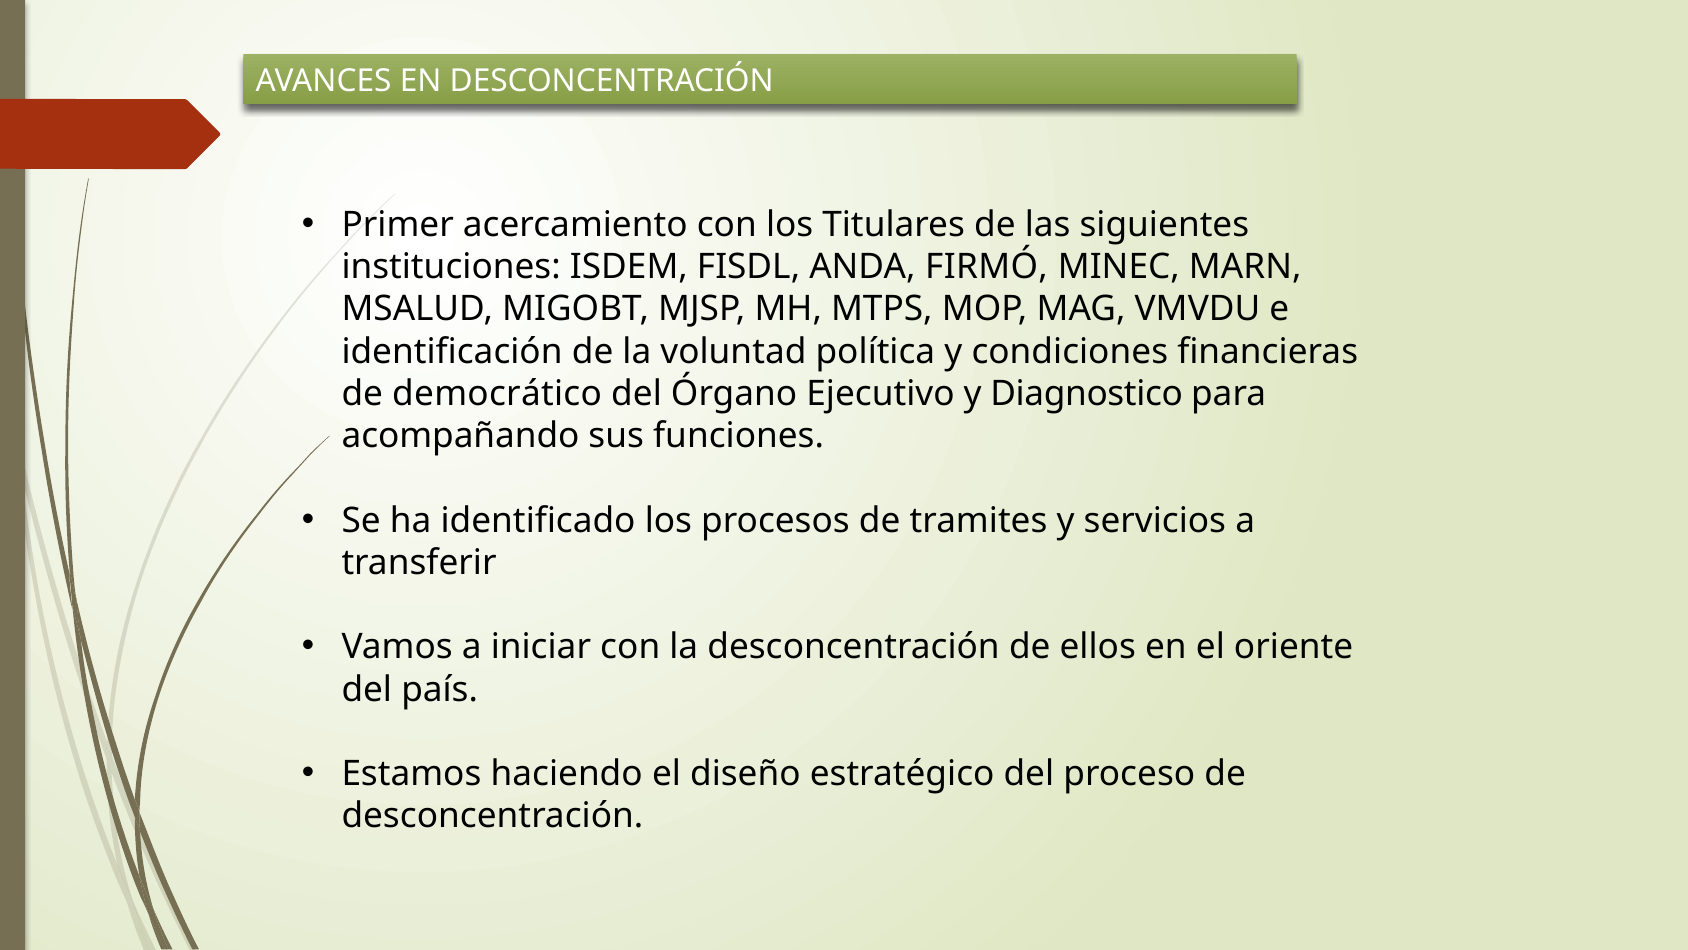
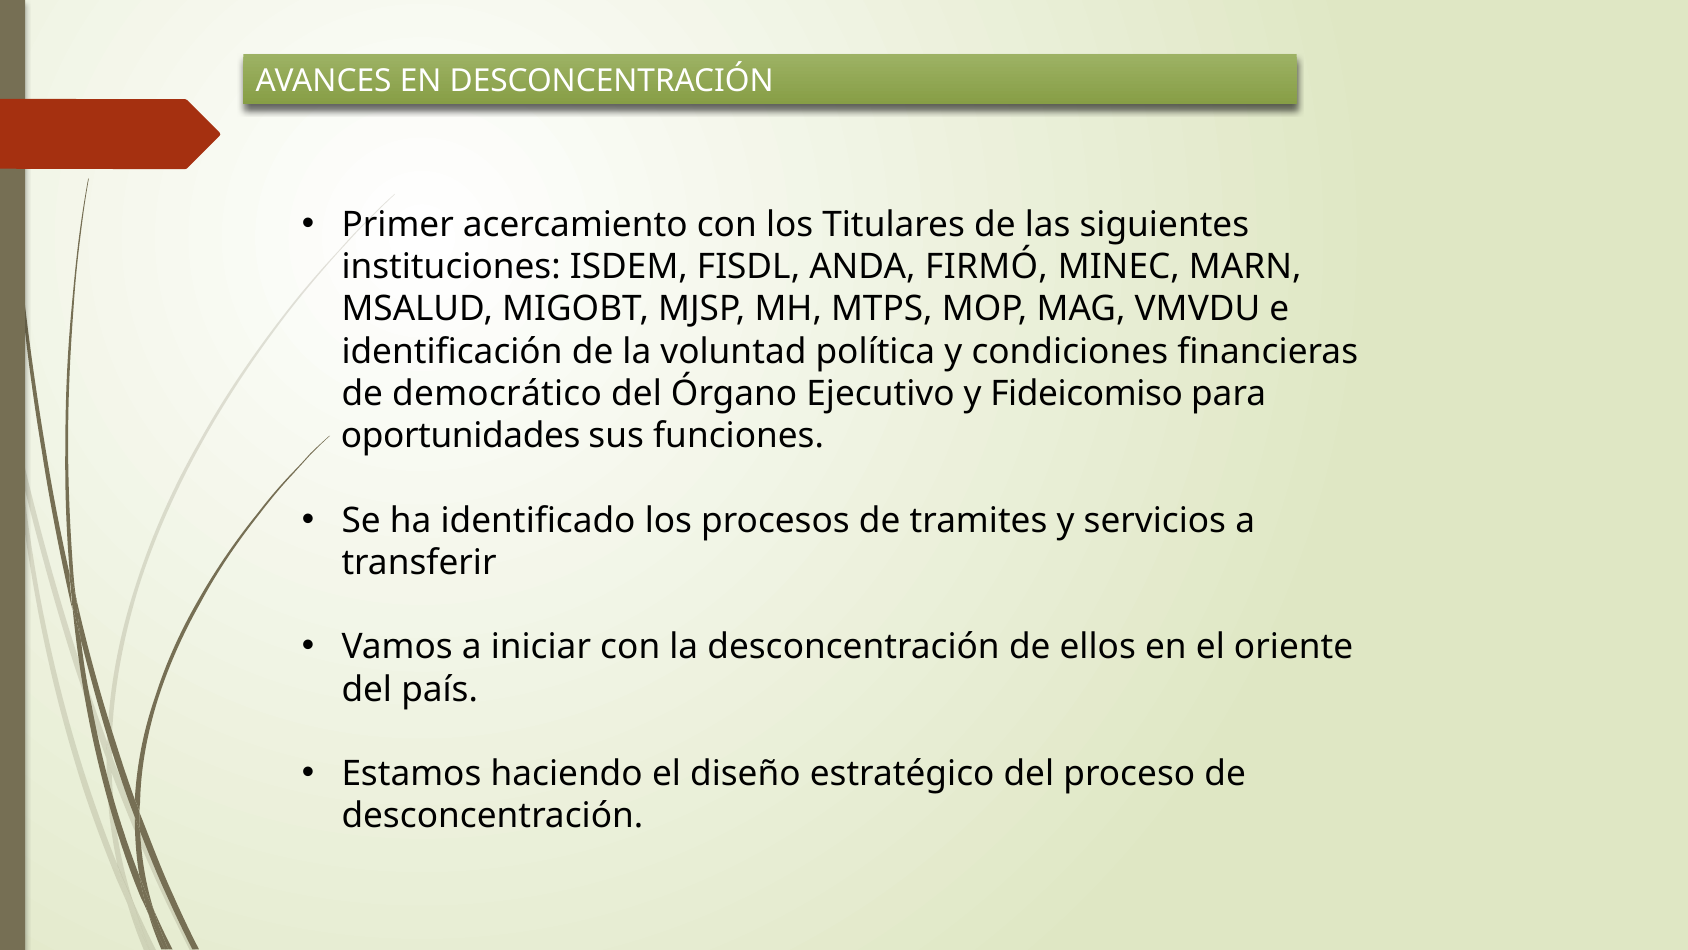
Diagnostico: Diagnostico -> Fideicomiso (1087, 394)
acompañando: acompañando -> oportunidades (461, 436)
